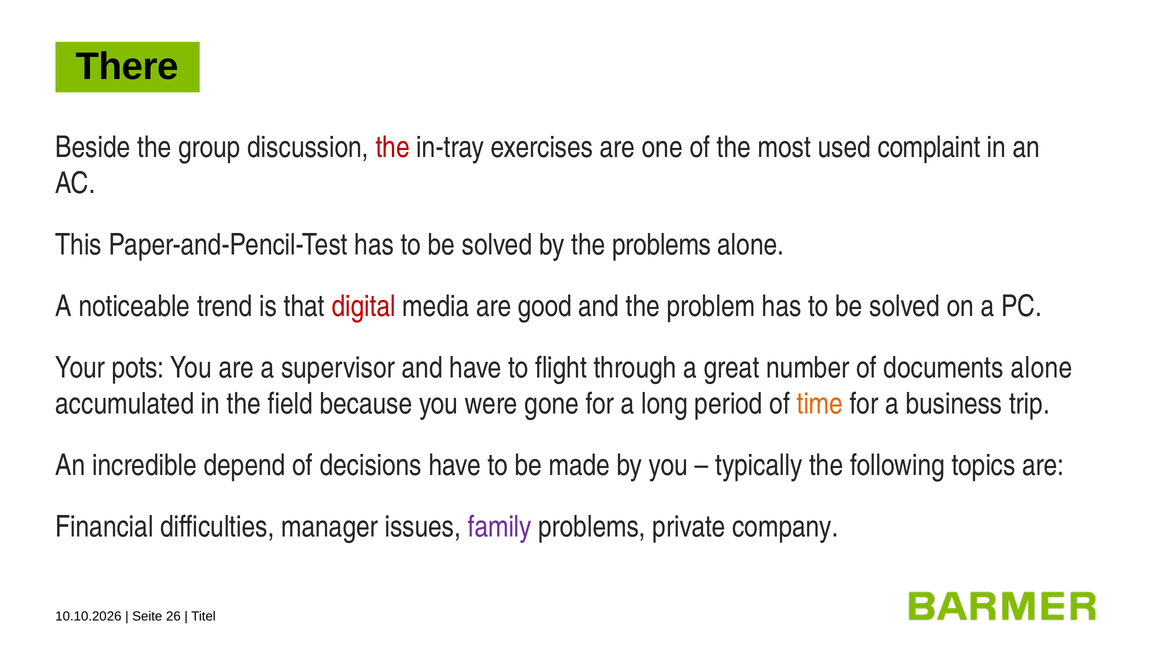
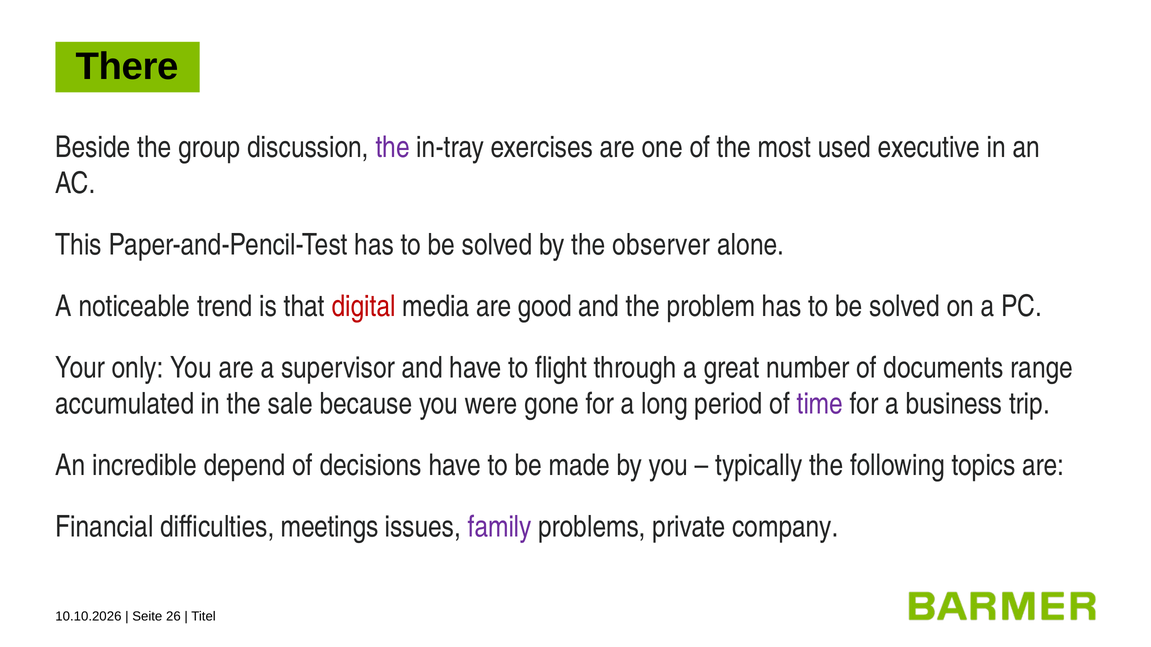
the colour: red -> purple (393, 148)
complaint: complaint -> executive (929, 148)
the problems: problems -> observer (661, 245)
pots: pots -> only (138, 368)
documents alone: alone -> range (1042, 368)
field: field -> sale (290, 404)
time colour: orange -> purple (820, 404)
manager: manager -> meetings (330, 527)
